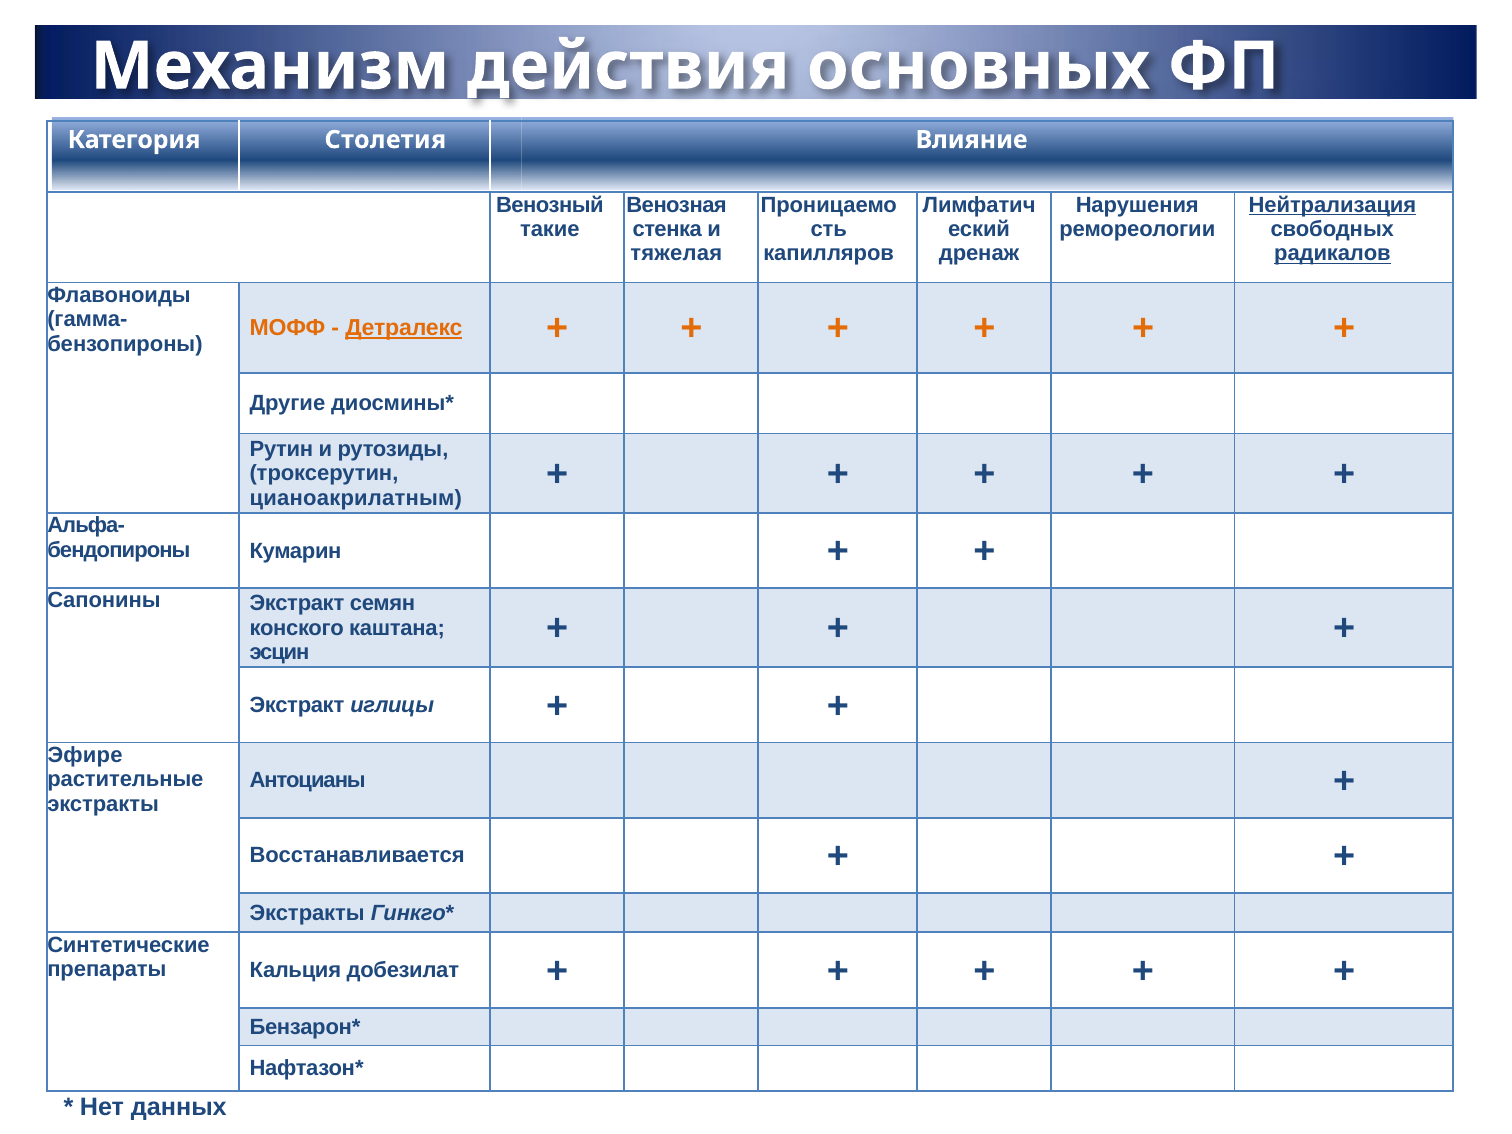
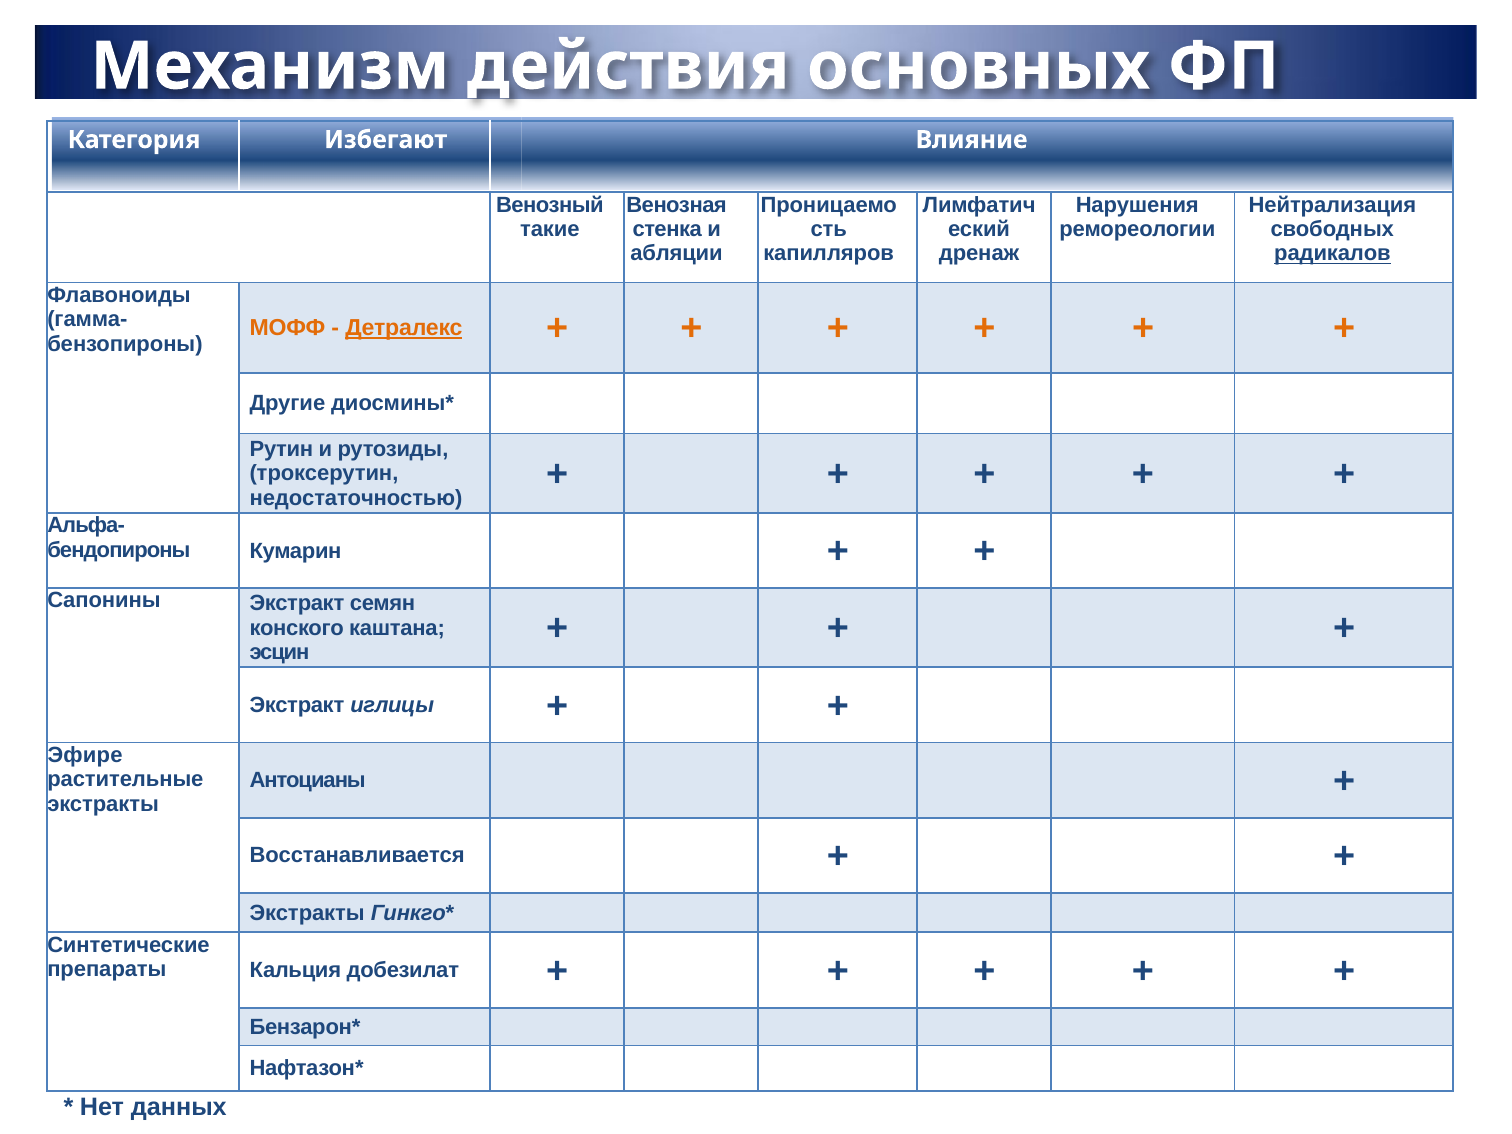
Столетия: Столетия -> Избегают (386, 140)
Нейтрализация underline: present -> none (1332, 205)
тяжелая: тяжелая -> абляции (676, 254)
цианоакрилатным: цианоакрилатным -> недостаточностью (356, 498)
